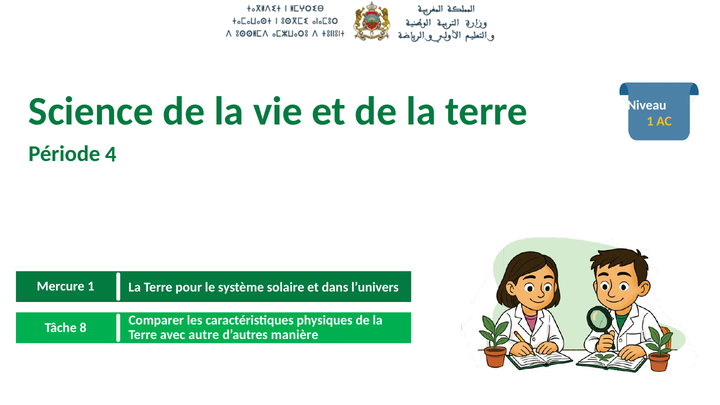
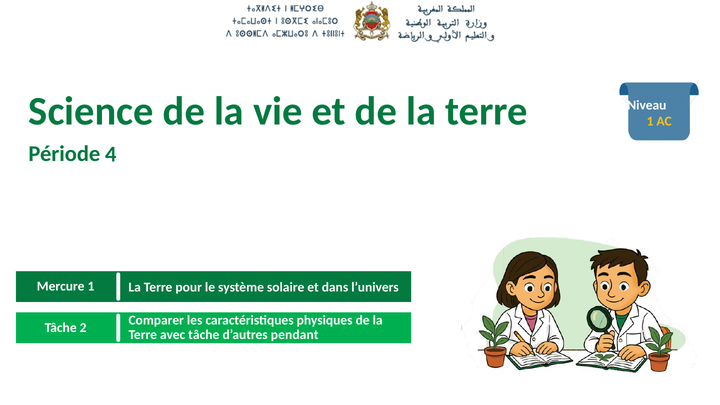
8: 8 -> 2 (83, 328)
avec autre: autre -> tâche (204, 335)
manière: manière -> pendant (295, 335)
